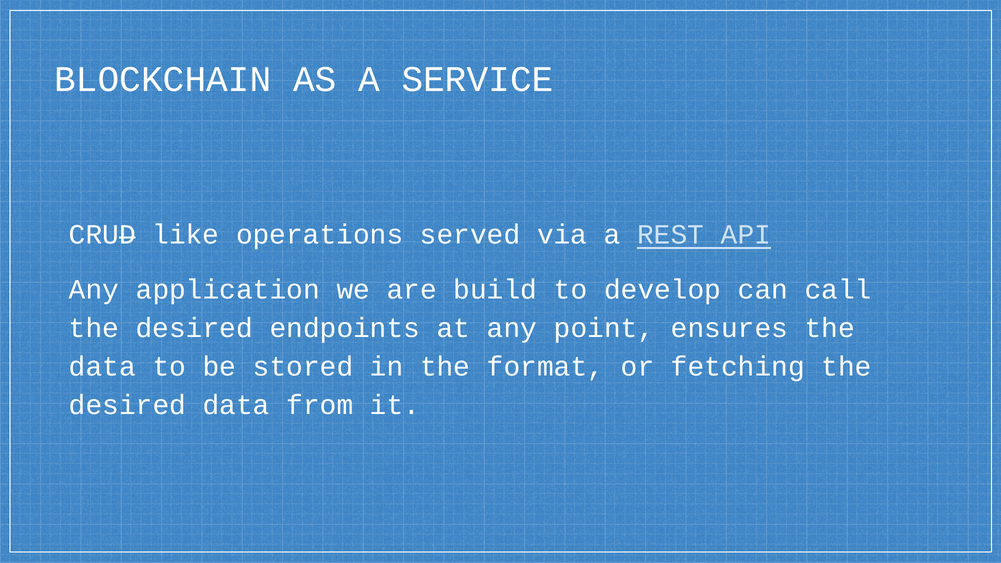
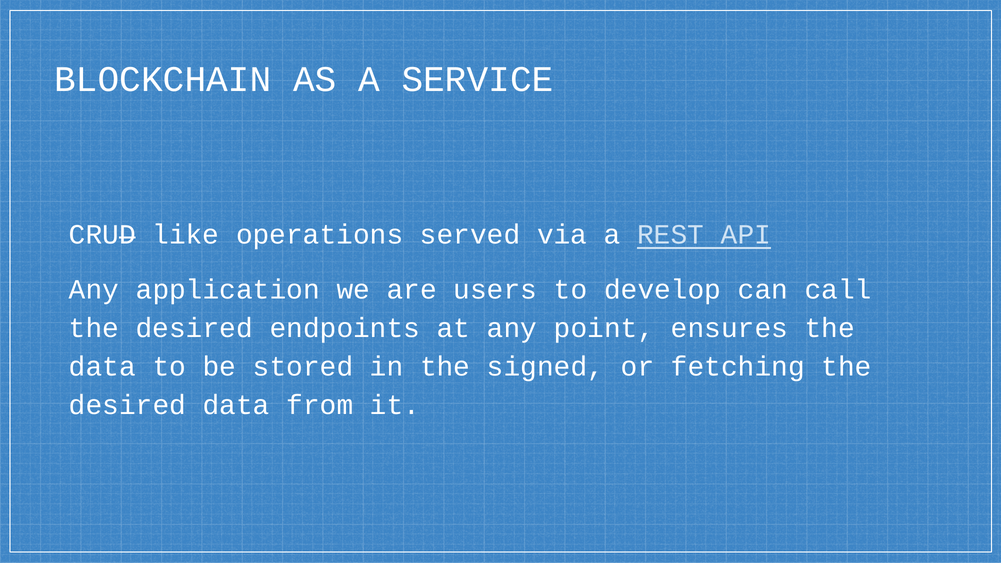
build: build -> users (495, 290)
format: format -> signed (545, 367)
